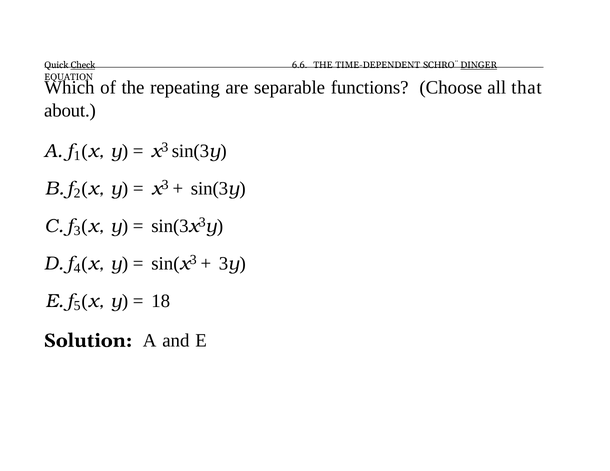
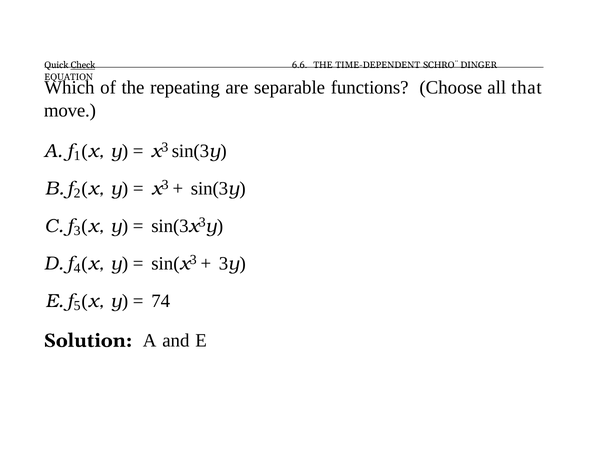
DINGER underline: present -> none (479, 65)
about: about -> move (70, 111)
18: 18 -> 74 (161, 301)
